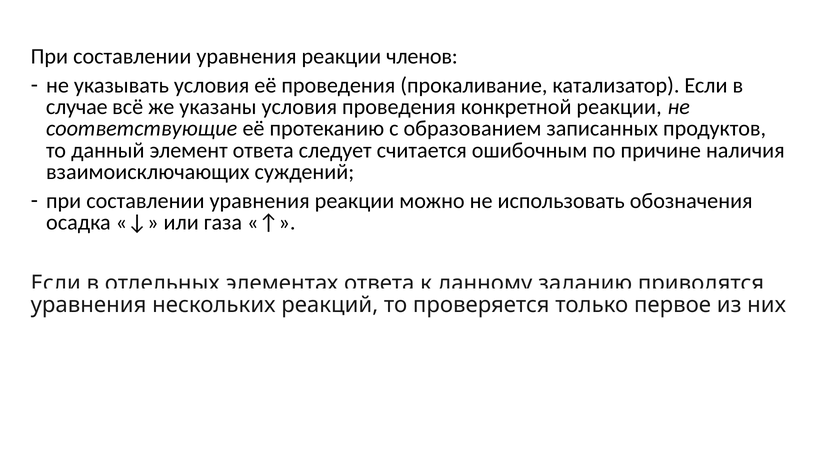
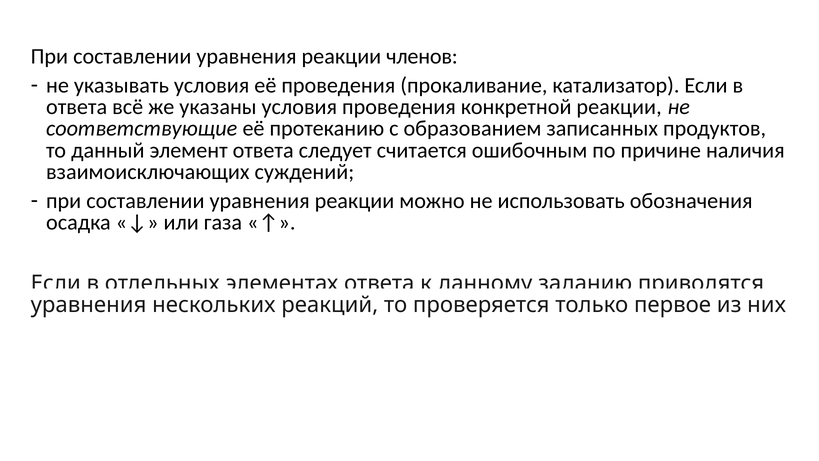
случае: случае -> ответа (77, 107)
